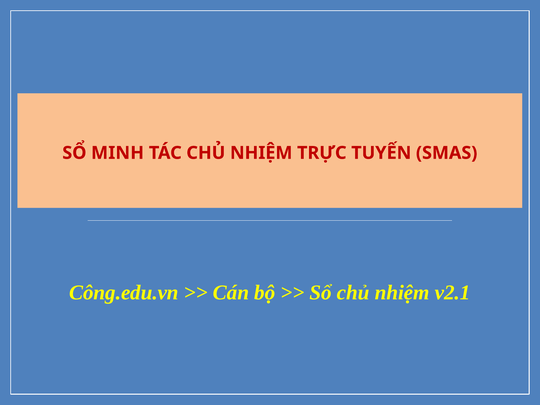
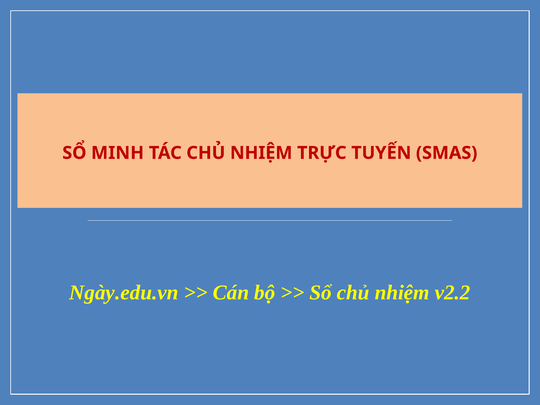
Công.edu.vn: Công.edu.vn -> Ngày.edu.vn (124, 292)
v2.1: v2.1 -> v2.2 (452, 292)
